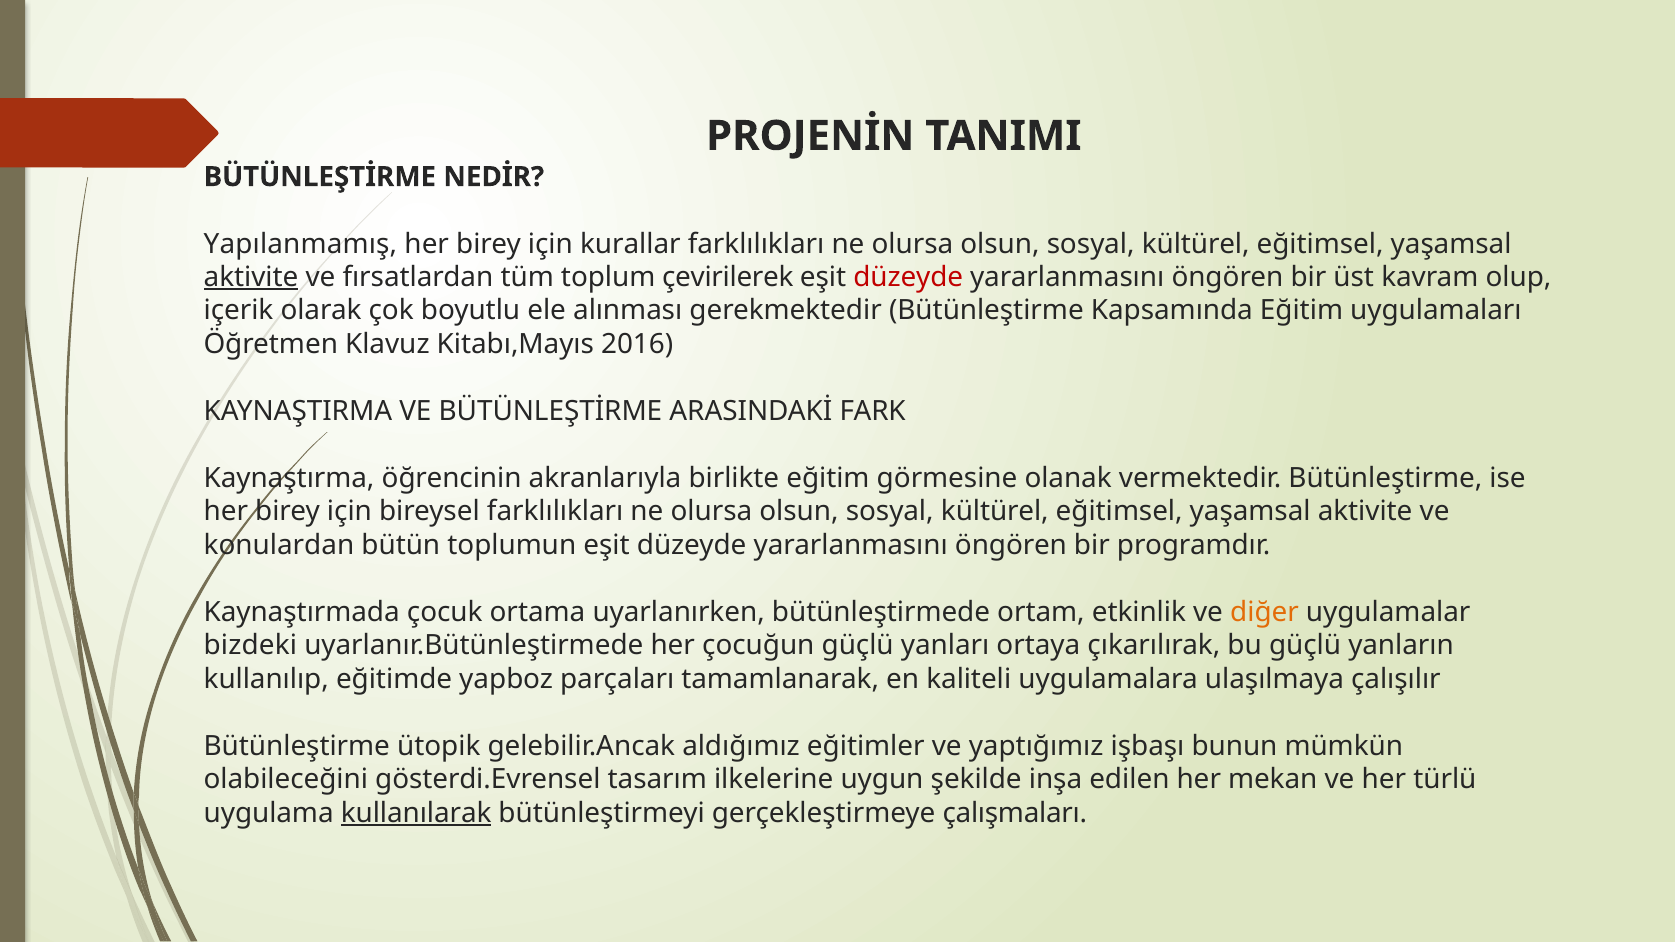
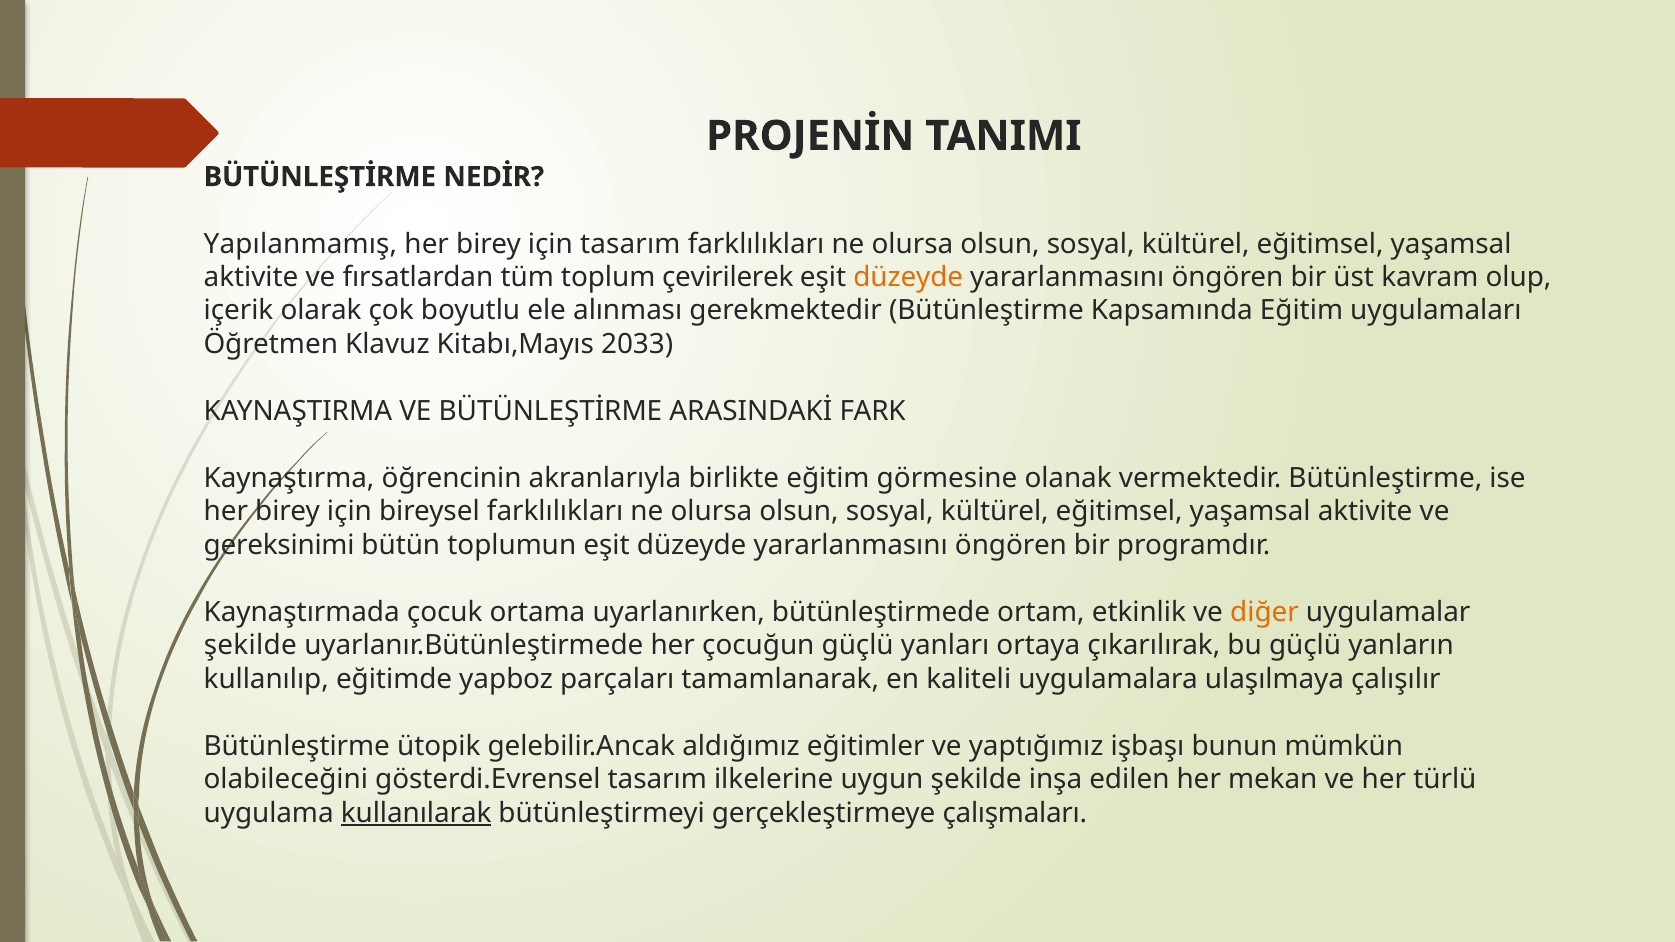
için kurallar: kurallar -> tasarım (630, 244)
aktivite underline: present -> none (251, 277)
düzeyde colour: red -> orange (908, 277)
2016: 2016 -> 2033 (637, 344)
konulardan: konulardan -> gereksinimi (279, 545)
bizdeki: bizdeki -> şekilde (250, 646)
